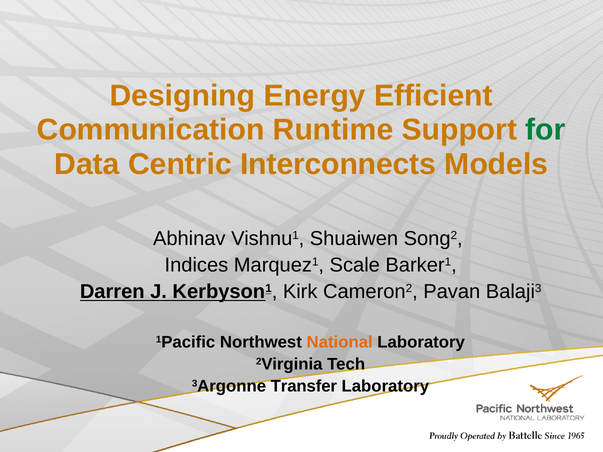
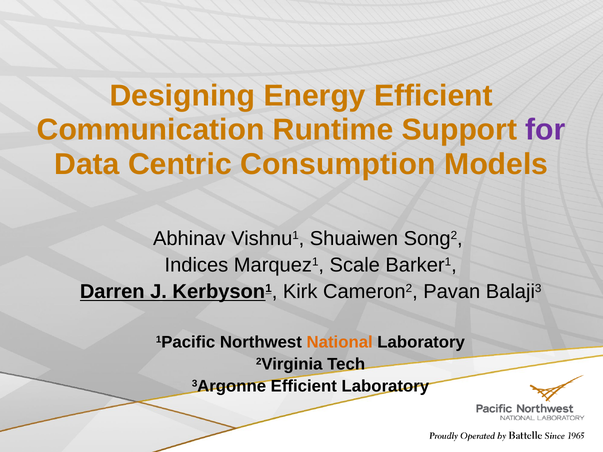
for colour: green -> purple (546, 130)
Interconnects: Interconnects -> Consumption (338, 164)
3Argonne Transfer: Transfer -> Efficient (304, 387)
